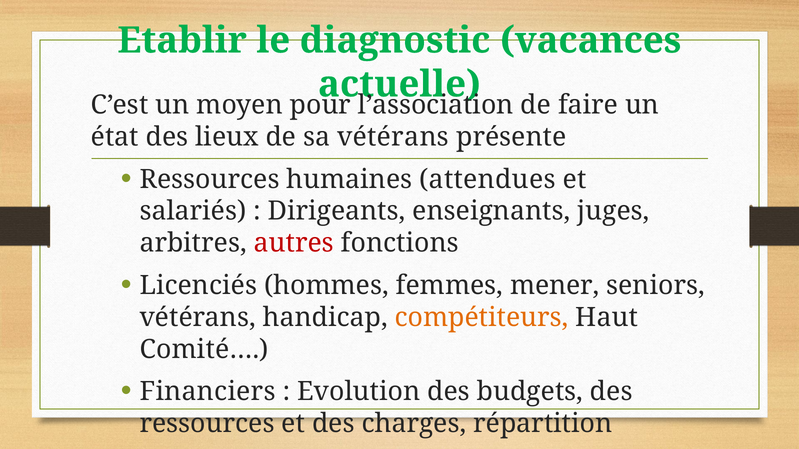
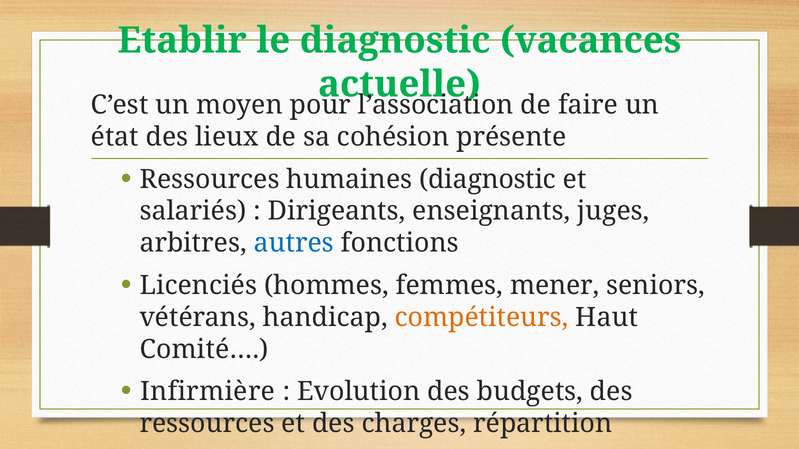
sa vétérans: vétérans -> cohésion (393, 137)
humaines attendues: attendues -> diagnostic (488, 179)
autres colour: red -> blue (294, 243)
Financiers: Financiers -> Infirmière (208, 392)
